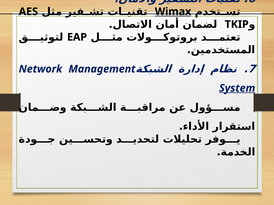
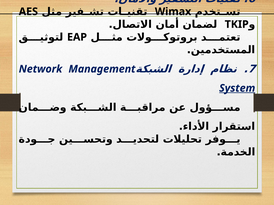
Wimax underline: present -> none (173, 12)
